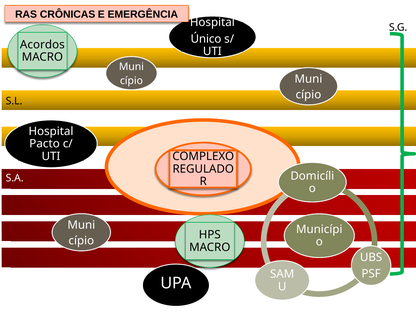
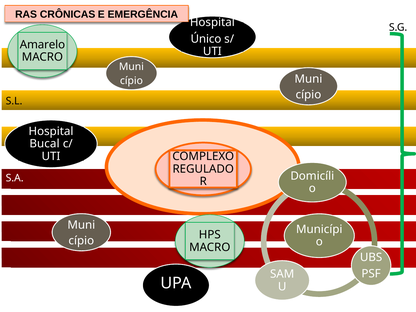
Acordos: Acordos -> Amarelo (42, 45)
Pacto: Pacto -> Bucal (44, 144)
